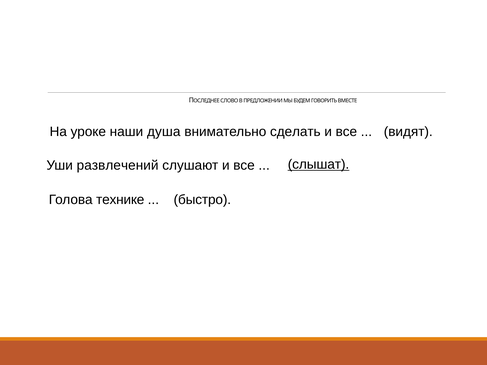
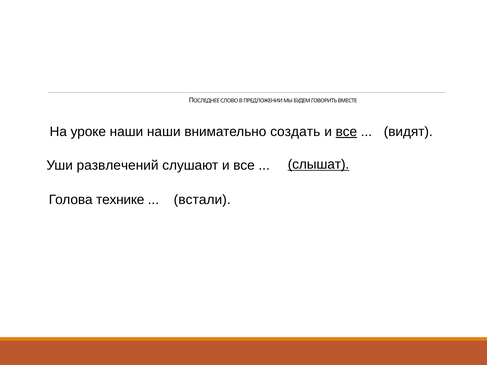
наши душа: душа -> наши (164, 132)
сделать: сделать -> создать (295, 132)
все underline: none -> present (346, 132)
быстро: быстро -> встали (202, 200)
